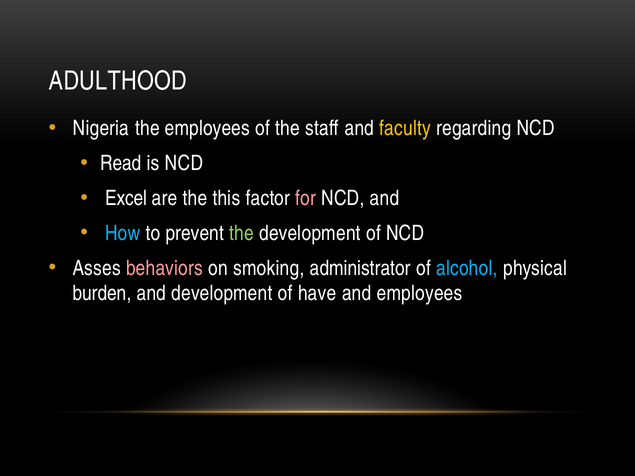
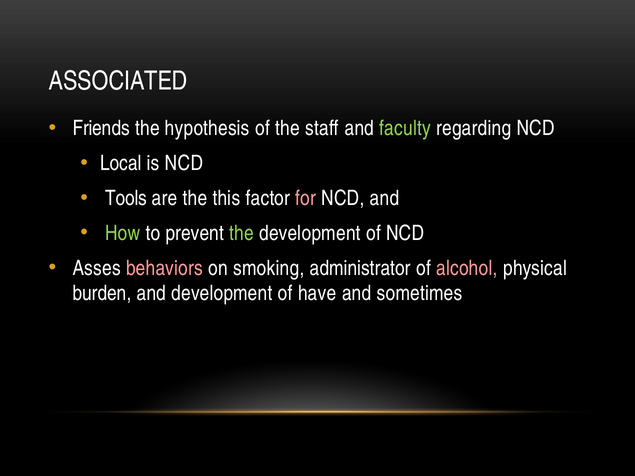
ADULTHOOD: ADULTHOOD -> ASSOCIATED (118, 81)
Nigeria: Nigeria -> Friends (101, 128)
the employees: employees -> hypothesis (207, 128)
faculty colour: yellow -> light green (405, 128)
Read: Read -> Local (121, 163)
Excel: Excel -> Tools (126, 198)
How colour: light blue -> light green (123, 233)
alcohol colour: light blue -> pink (467, 268)
and employees: employees -> sometimes (420, 294)
